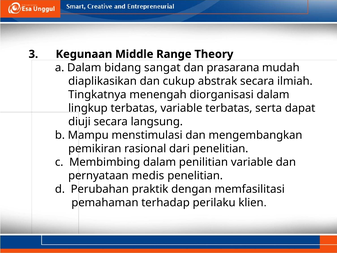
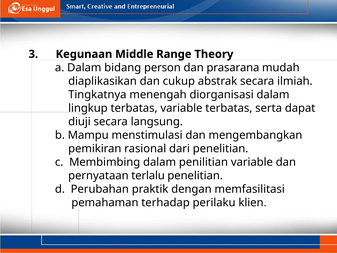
sangat: sangat -> person (162, 68)
medis: medis -> terlalu (148, 175)
